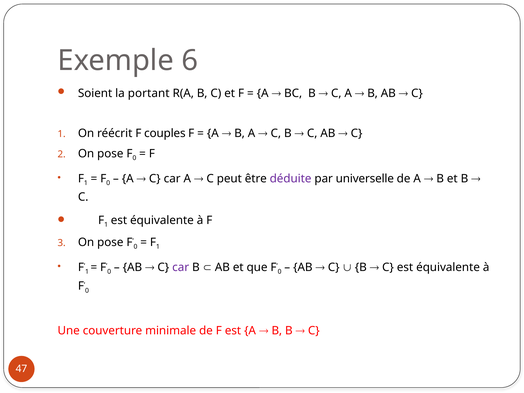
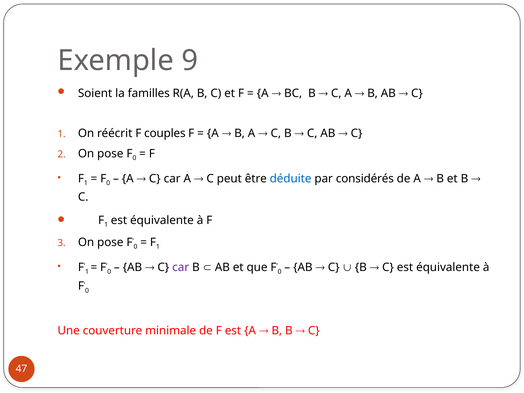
6: 6 -> 9 (190, 61)
portant: portant -> familles (149, 93)
déduite colour: purple -> blue (291, 179)
universelle: universelle -> considérés (365, 179)
